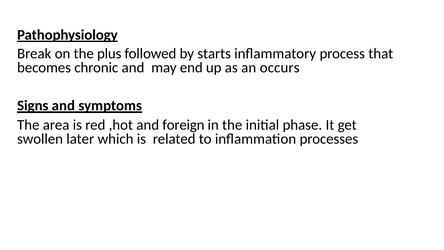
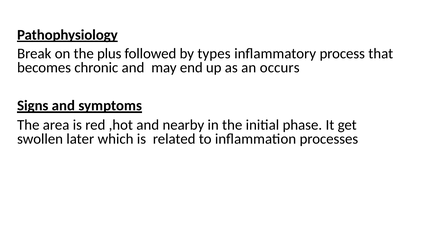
starts: starts -> types (214, 54)
foreign: foreign -> nearby (183, 125)
